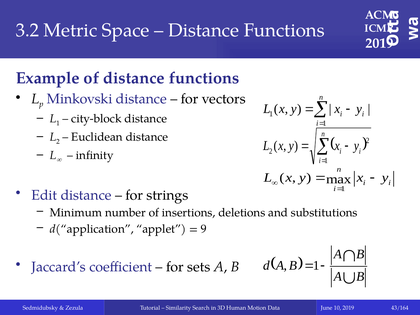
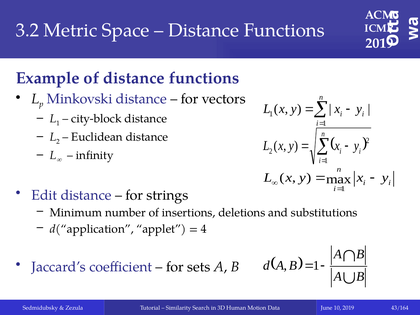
9: 9 -> 4 (204, 229)
